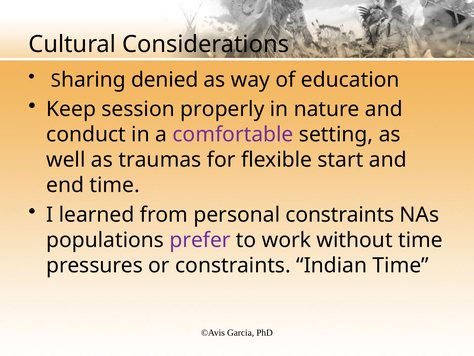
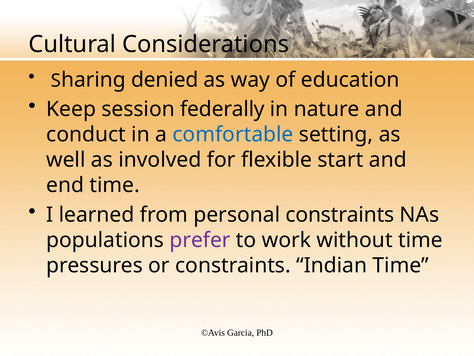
properly: properly -> federally (222, 109)
comfortable colour: purple -> blue (233, 134)
traumas: traumas -> involved (160, 160)
